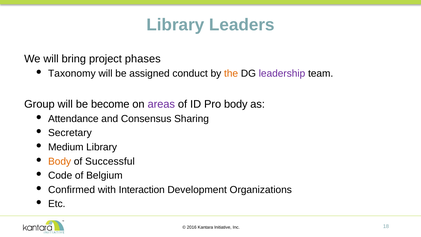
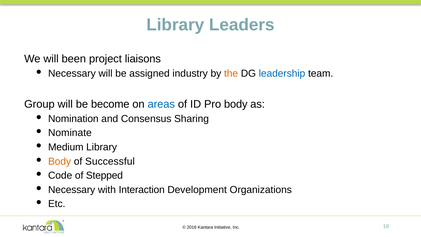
bring: bring -> been (74, 59)
phases: phases -> liaisons (143, 59)
Taxonomy: Taxonomy -> Necessary (72, 74)
conduct: conduct -> industry (190, 74)
leadership colour: purple -> blue (282, 74)
areas colour: purple -> blue (161, 104)
Attendance: Attendance -> Nomination (73, 119)
Secretary: Secretary -> Nominate (70, 133)
Belgium: Belgium -> Stepped (104, 175)
Confirmed: Confirmed -> Necessary (72, 190)
